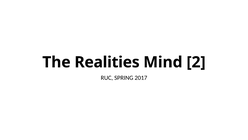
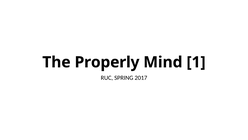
Realities: Realities -> Properly (107, 62)
2: 2 -> 1 (196, 62)
